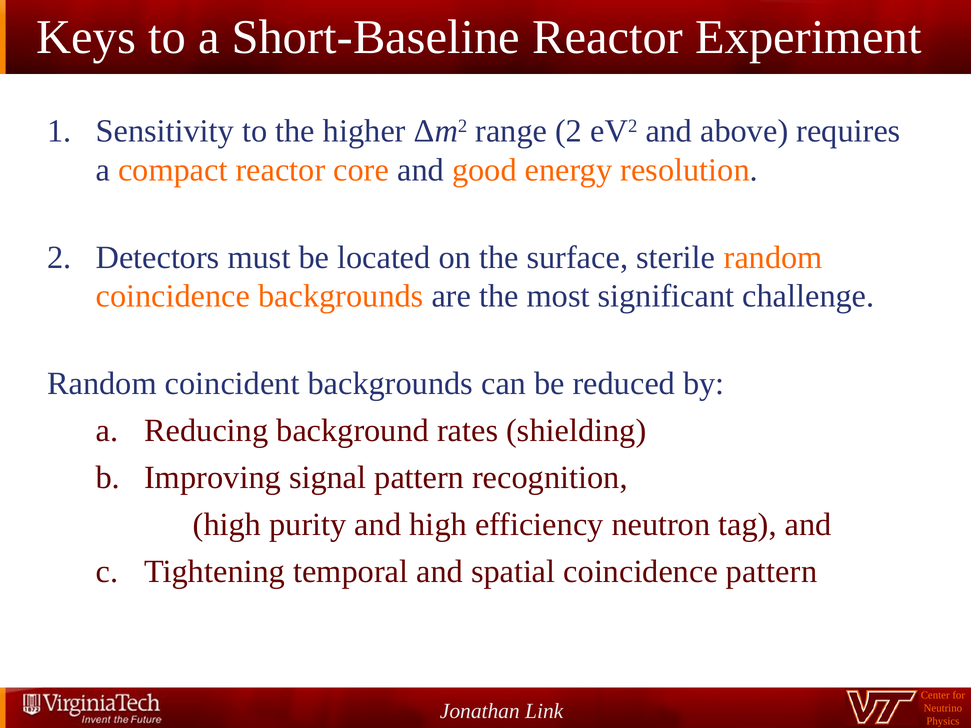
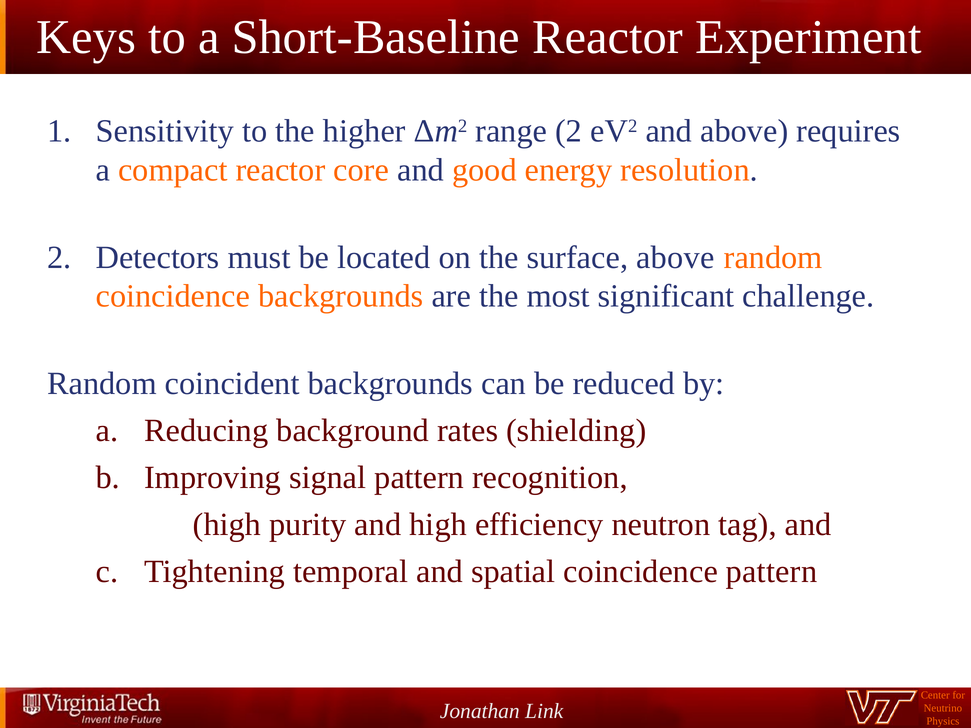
surface sterile: sterile -> above (675, 258)
